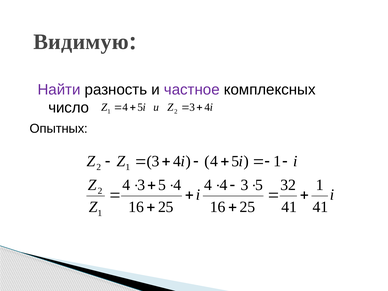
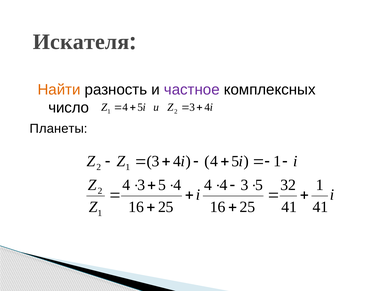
Видимую: Видимую -> Искателя (81, 42)
Найти colour: purple -> orange (59, 90)
Опытных: Опытных -> Планеты (59, 129)
